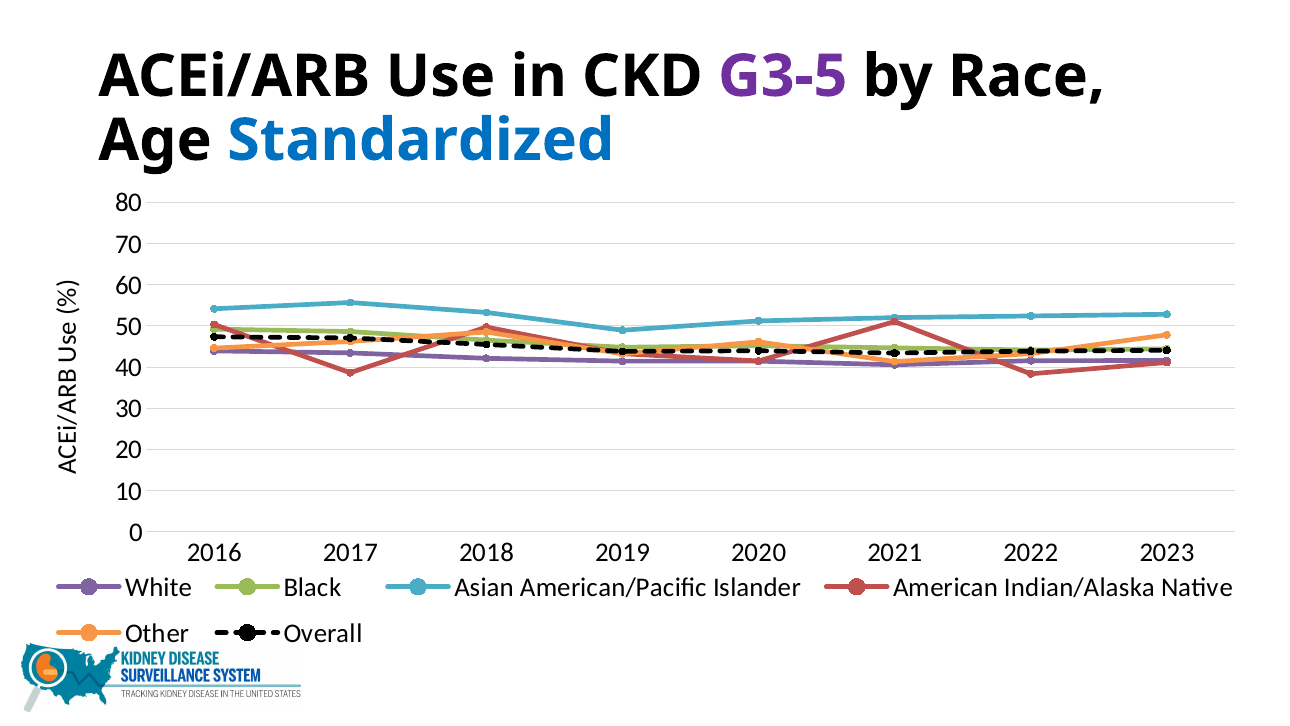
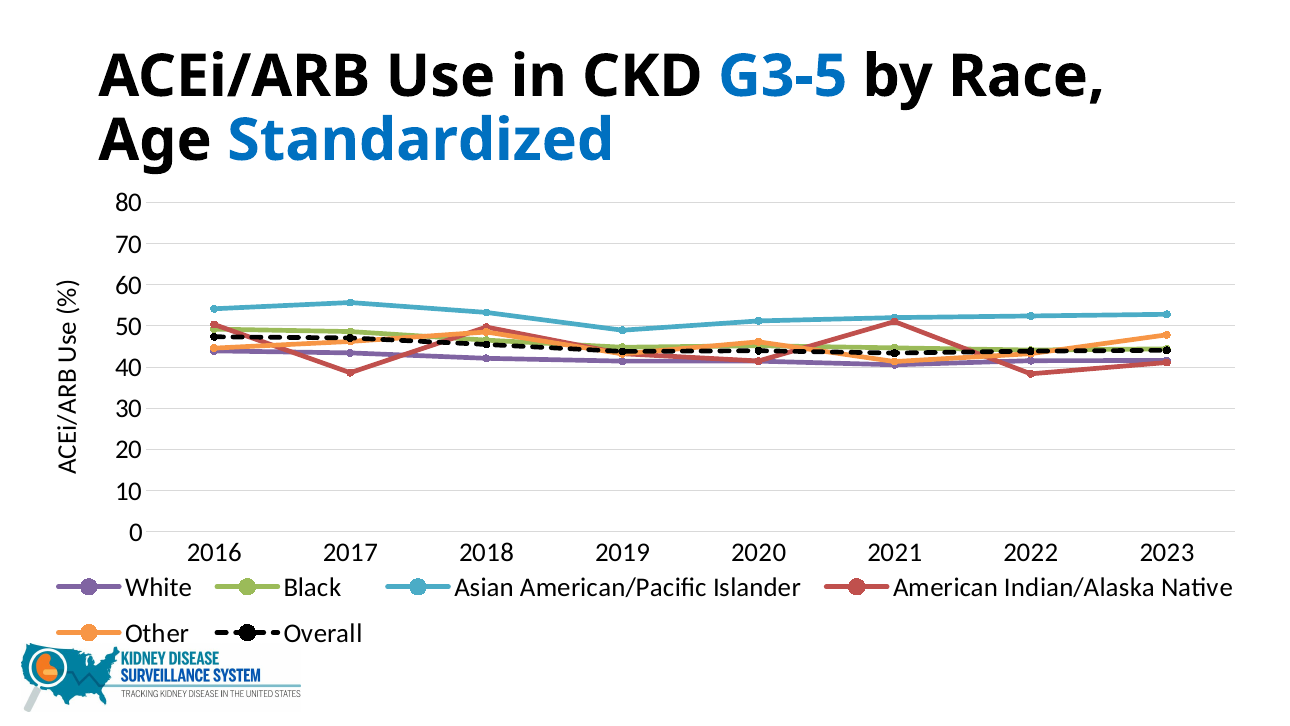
G3-5 colour: purple -> blue (783, 76)
